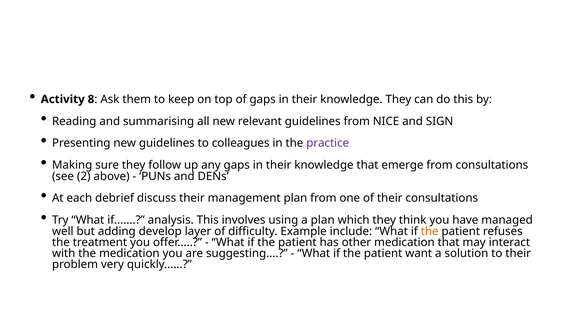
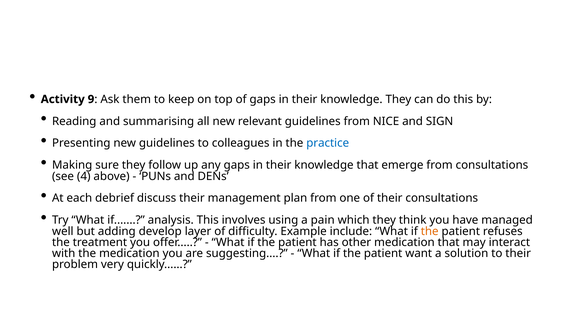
8: 8 -> 9 (91, 99)
practice colour: purple -> blue (328, 143)
2: 2 -> 4 (84, 176)
a plan: plan -> pain (323, 220)
